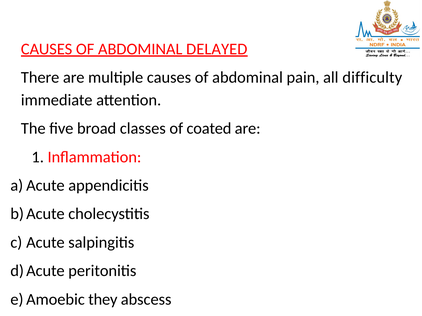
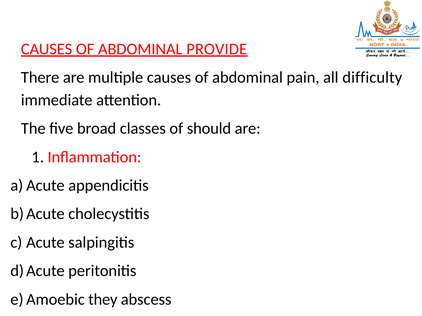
DELAYED: DELAYED -> PROVIDE (217, 49)
coated: coated -> should (209, 129)
